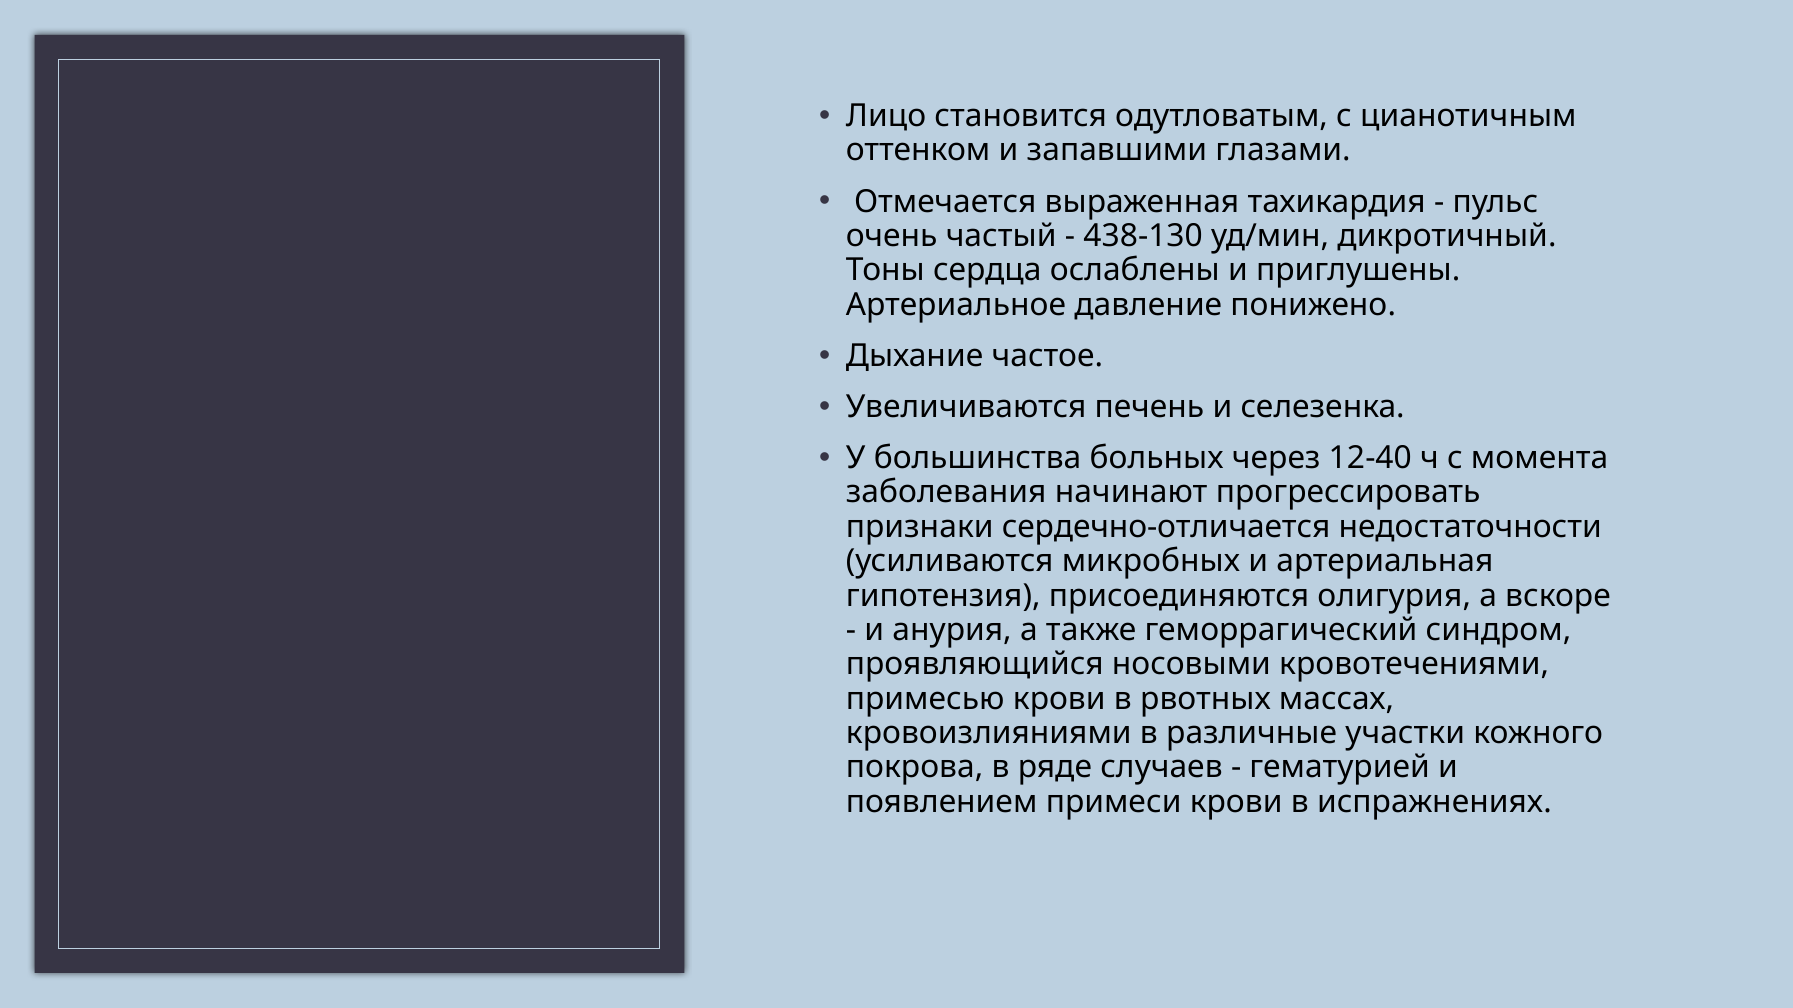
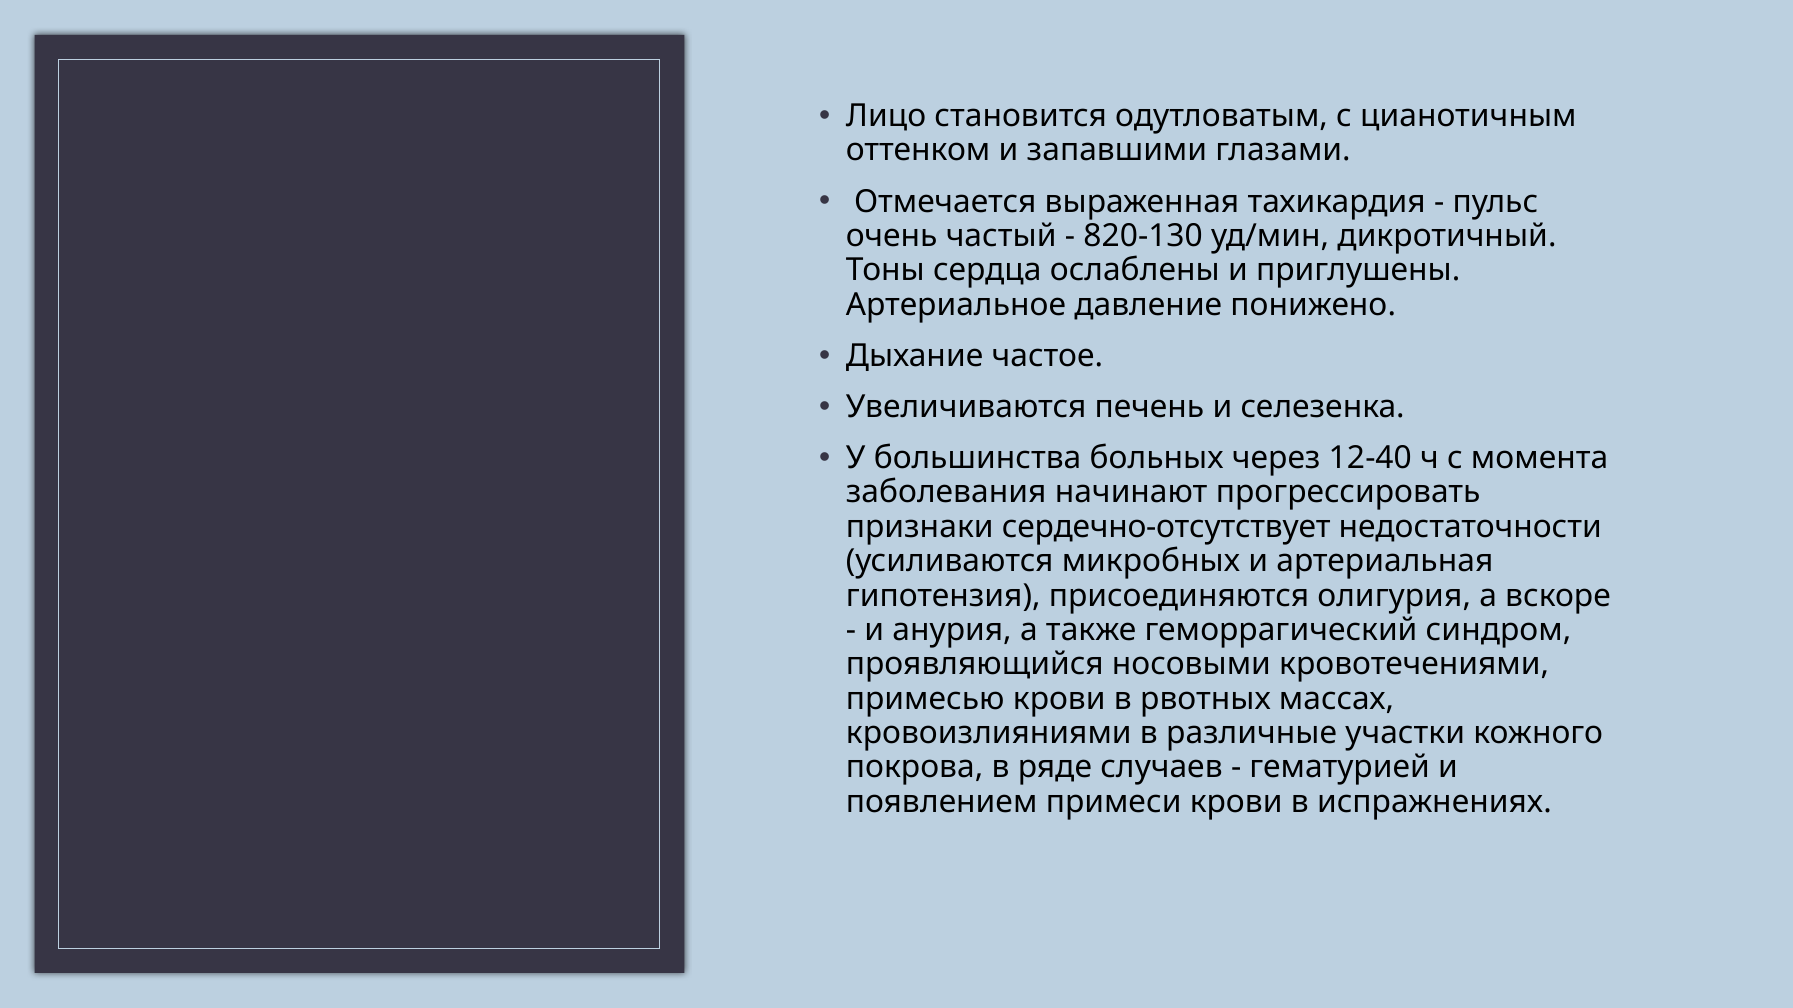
438-130: 438-130 -> 820-130 (1143, 236)
сердечно-отличается: сердечно-отличается -> сердечно-отсутствует (1166, 527)
